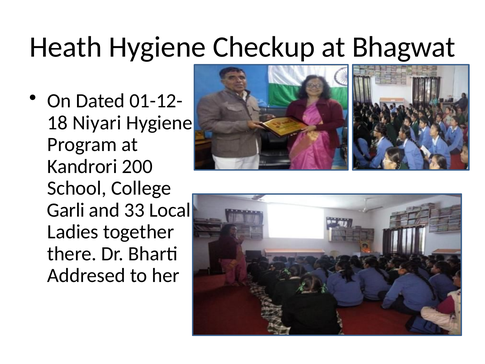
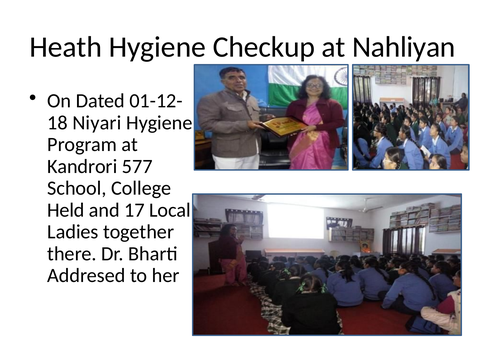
Bhagwat: Bhagwat -> Nahliyan (404, 47)
200: 200 -> 577 (137, 166)
Garli: Garli -> Held (66, 210)
33: 33 -> 17 (134, 210)
